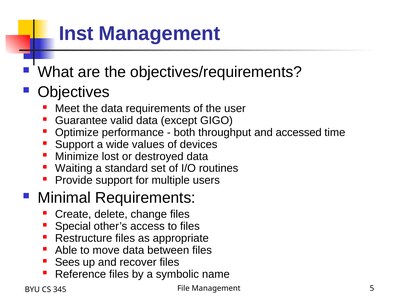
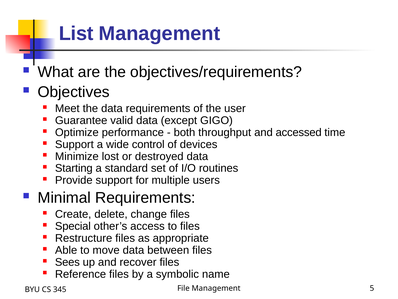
Inst: Inst -> List (76, 34)
values: values -> control (148, 144)
Waiting: Waiting -> Starting (74, 168)
